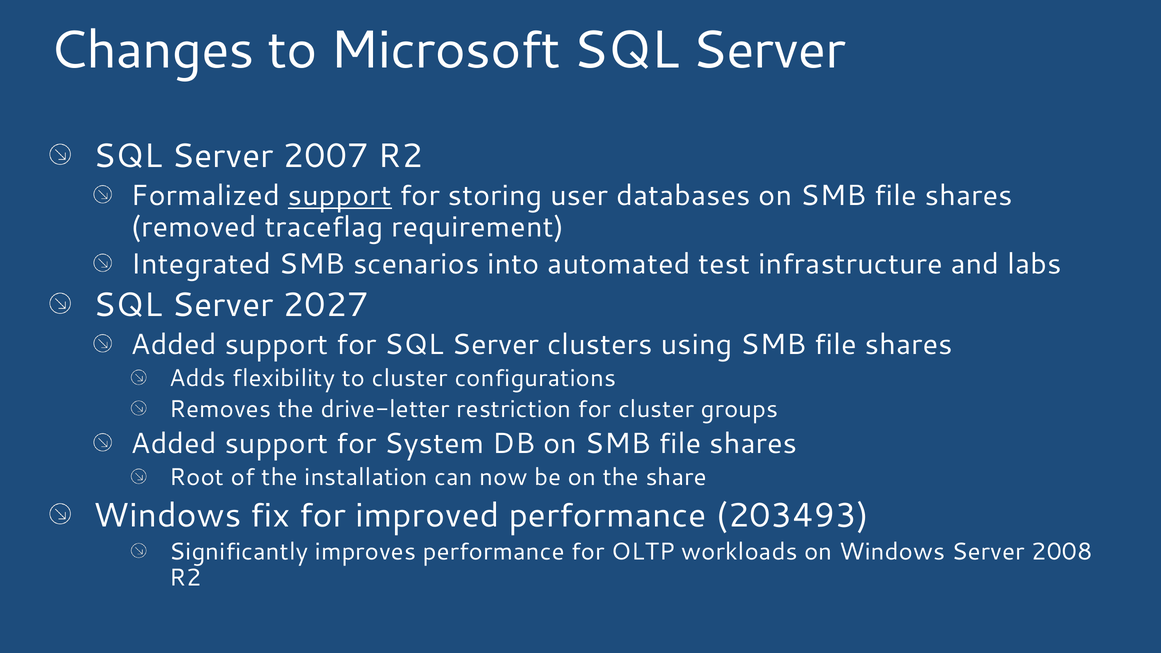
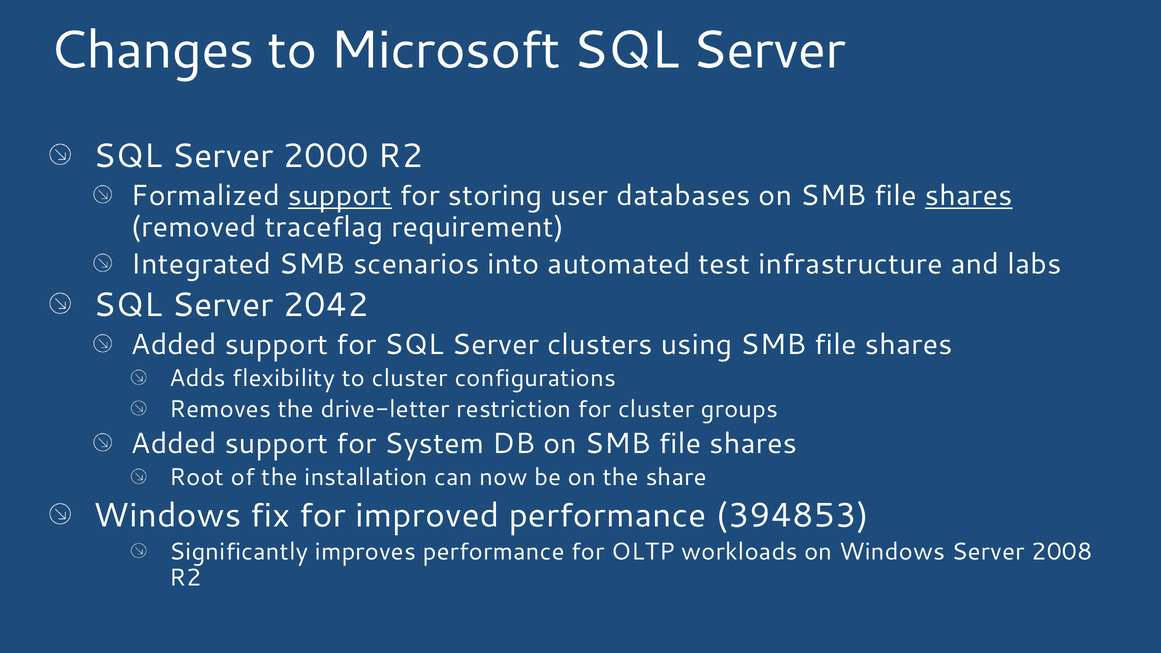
2007: 2007 -> 2000 (326, 156)
shares underline: none -> present (969, 196)
2027: 2027 -> 2042 (326, 305)
203493: 203493 -> 394853 (792, 516)
